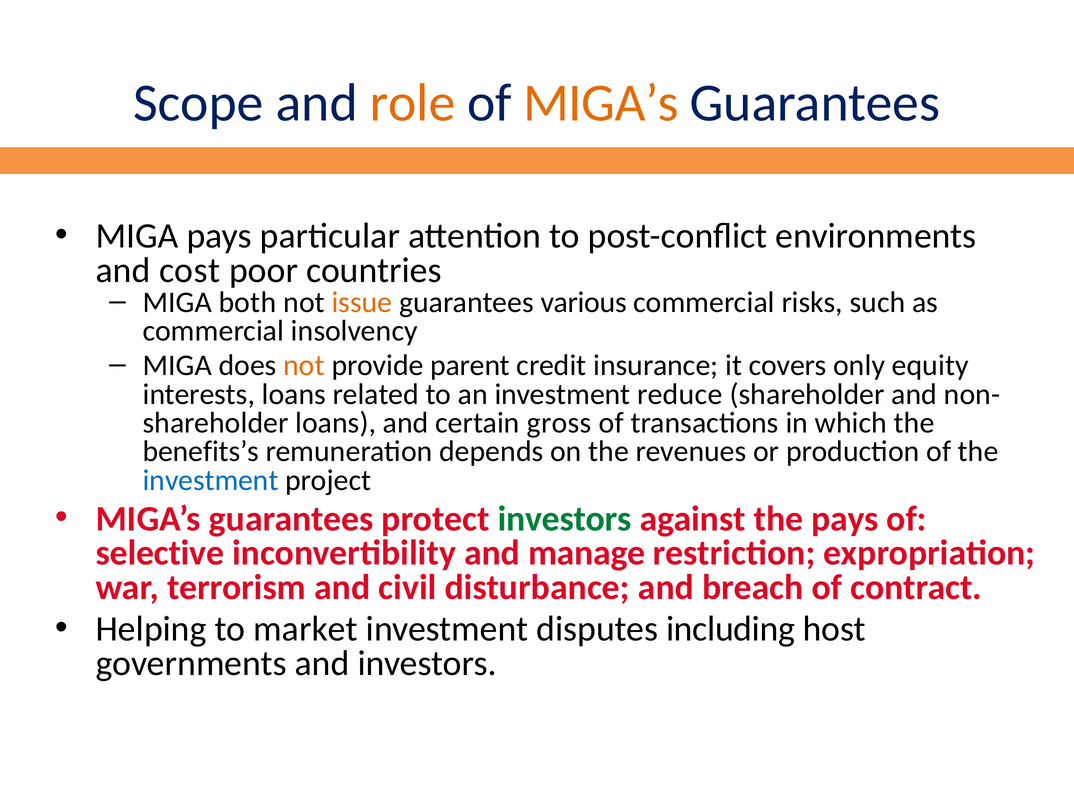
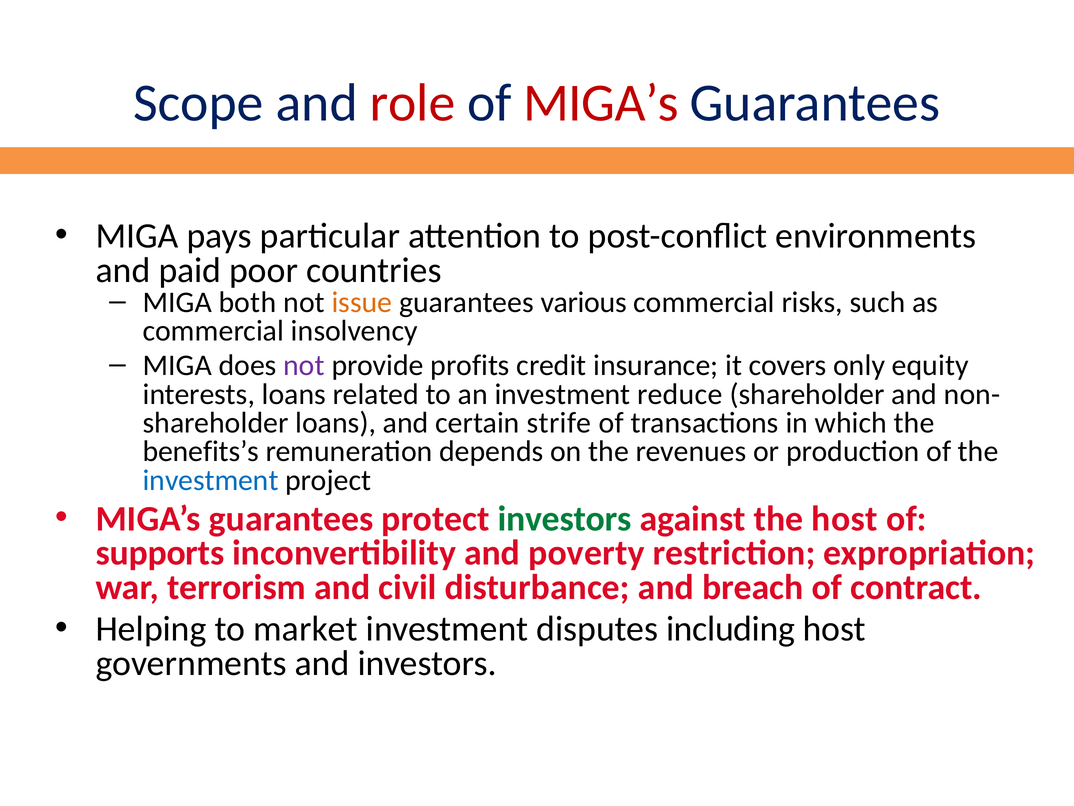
role colour: orange -> red (412, 103)
MIGA’s colour: orange -> red (601, 103)
cost: cost -> paid (190, 270)
not colour: orange -> purple (304, 365)
parent: parent -> profits (470, 365)
gross: gross -> strife (559, 423)
the pays: pays -> host (845, 518)
selective: selective -> supports (160, 553)
manage: manage -> poverty (586, 553)
